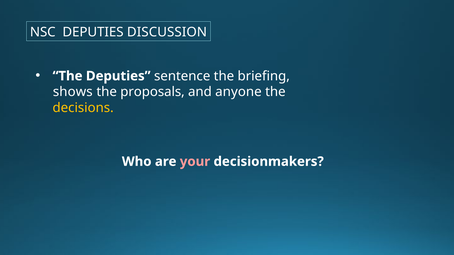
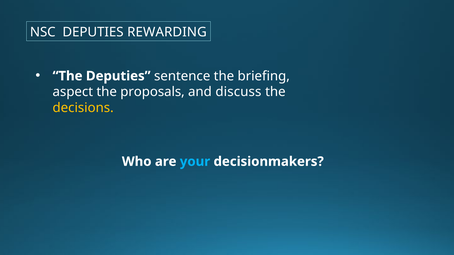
DISCUSSION: DISCUSSION -> REWARDING (167, 32)
shows: shows -> aspect (73, 92)
anyone: anyone -> discuss (238, 92)
your colour: pink -> light blue (195, 162)
